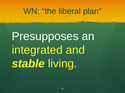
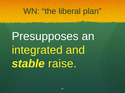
living: living -> raise (62, 64)
